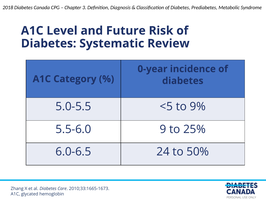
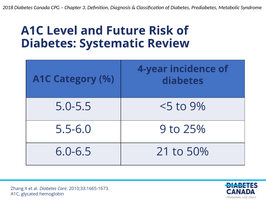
0-year: 0-year -> 4-year (152, 69)
24: 24 -> 21 (163, 151)
